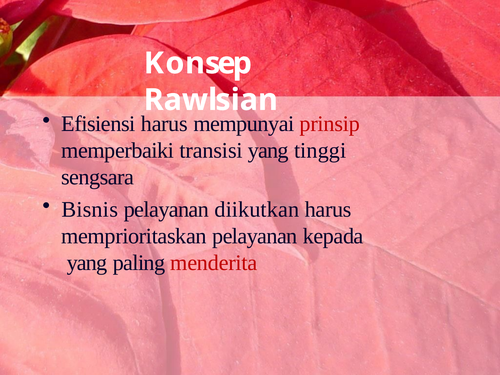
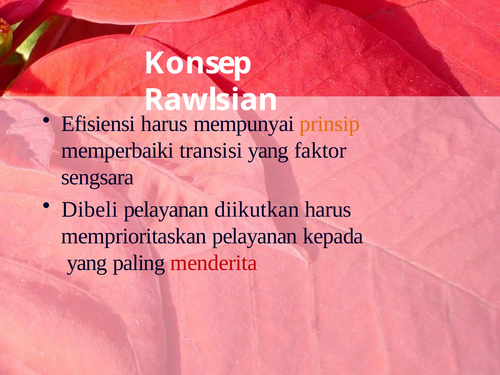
prinsip colour: red -> orange (330, 124)
tinggi: tinggi -> faktor (320, 151)
Bisnis: Bisnis -> Dibeli (90, 209)
